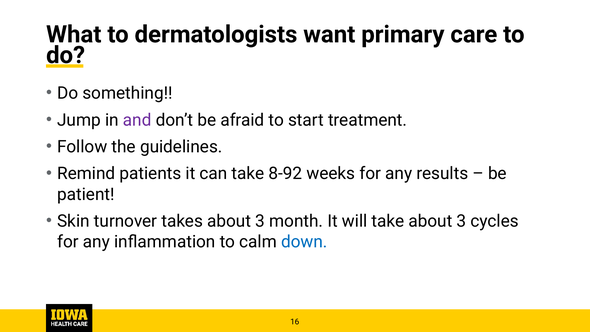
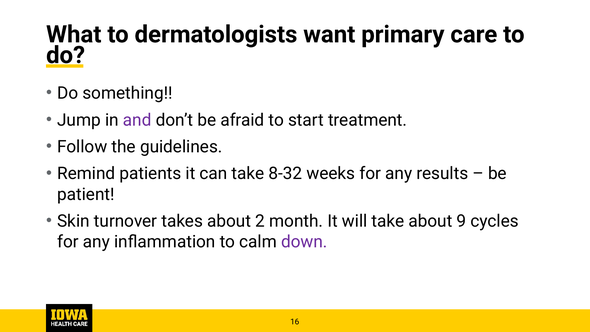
8-92: 8-92 -> 8-32 (285, 174)
takes about 3: 3 -> 2 (260, 221)
take about 3: 3 -> 9 (461, 221)
down colour: blue -> purple (304, 242)
